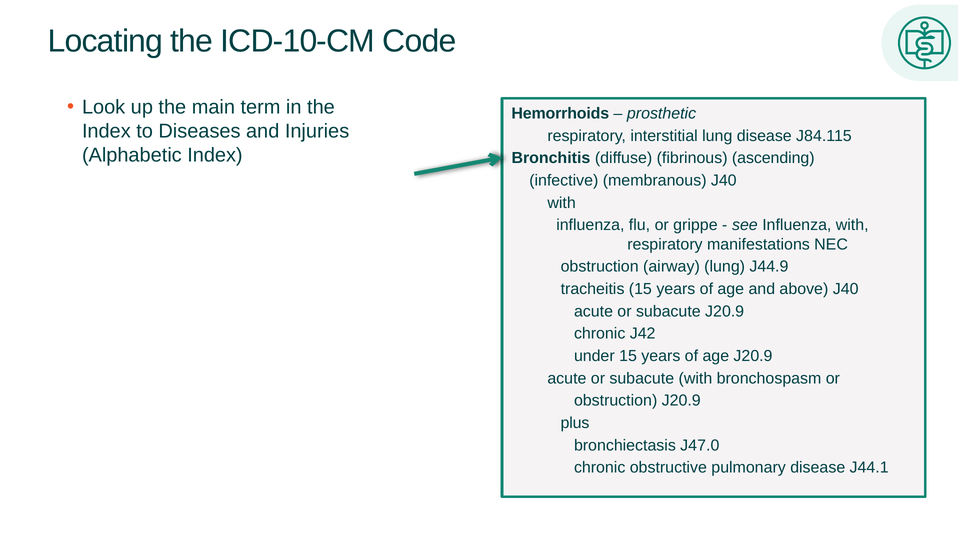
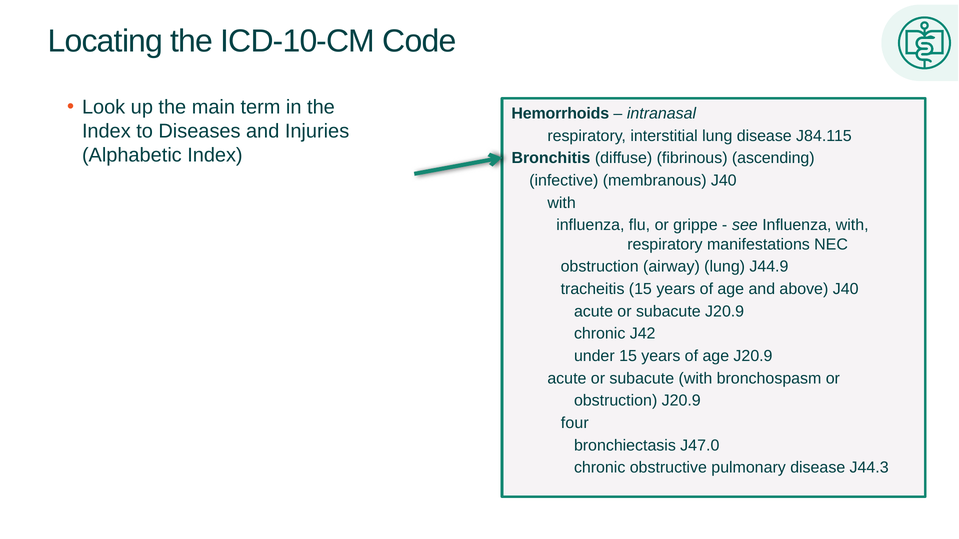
prosthetic: prosthetic -> intranasal (662, 114)
plus: plus -> four (575, 423)
J44.1: J44.1 -> J44.3 (869, 468)
